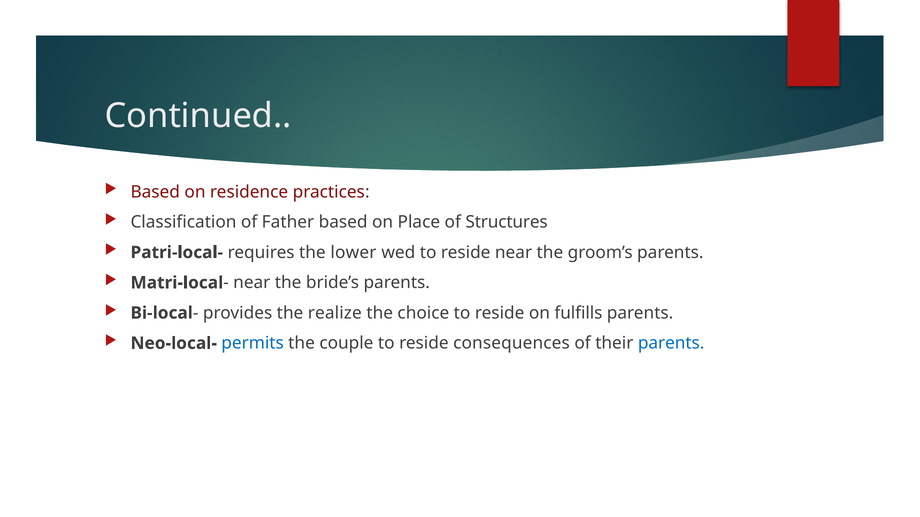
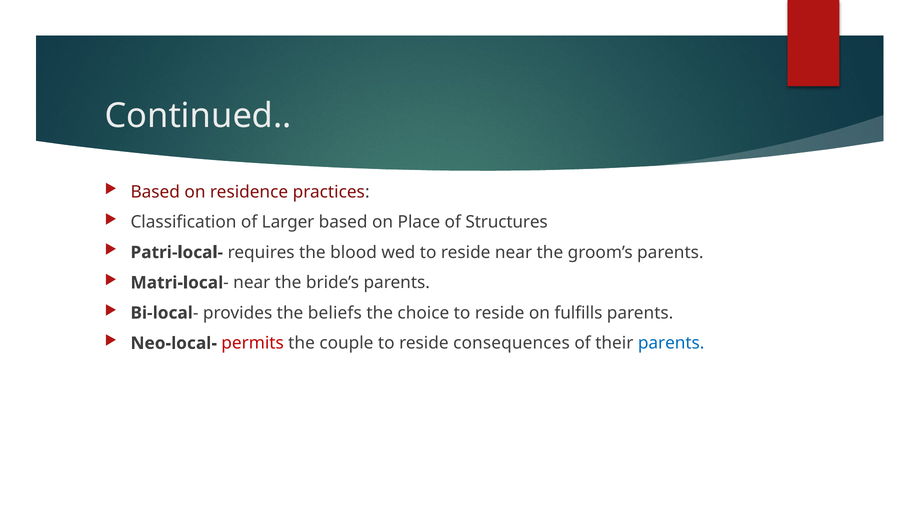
Father: Father -> Larger (288, 222)
lower: lower -> blood (354, 253)
realize: realize -> beliefs (335, 313)
permits colour: blue -> red (253, 344)
